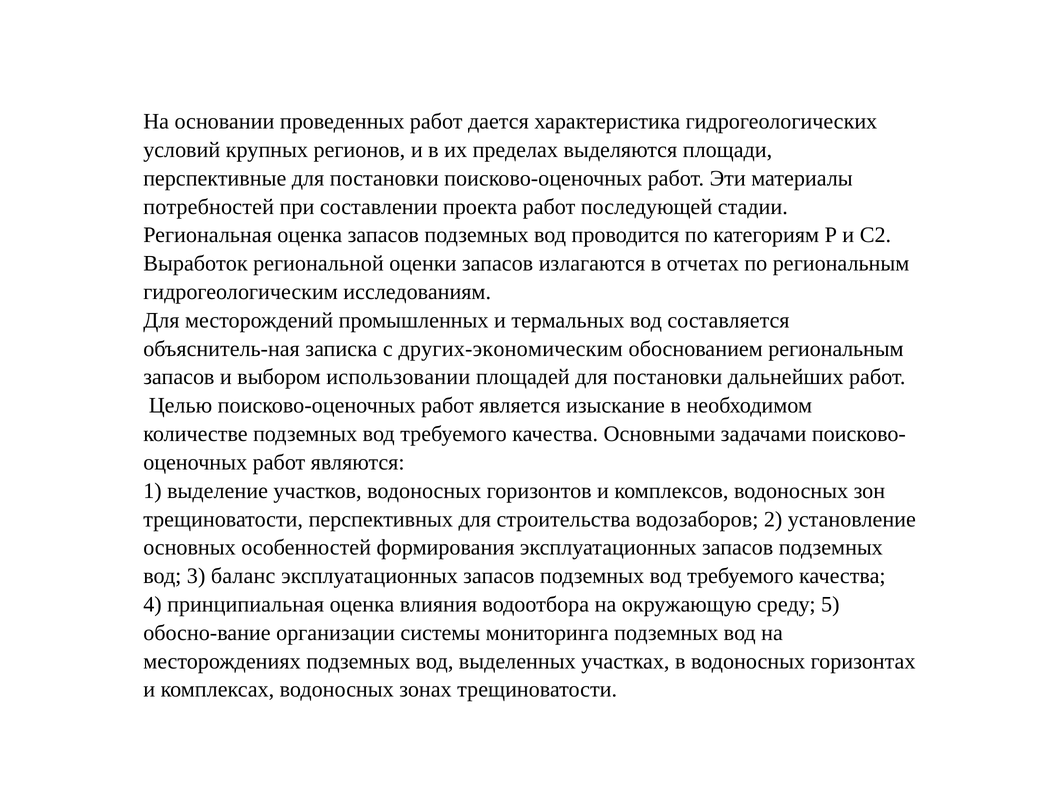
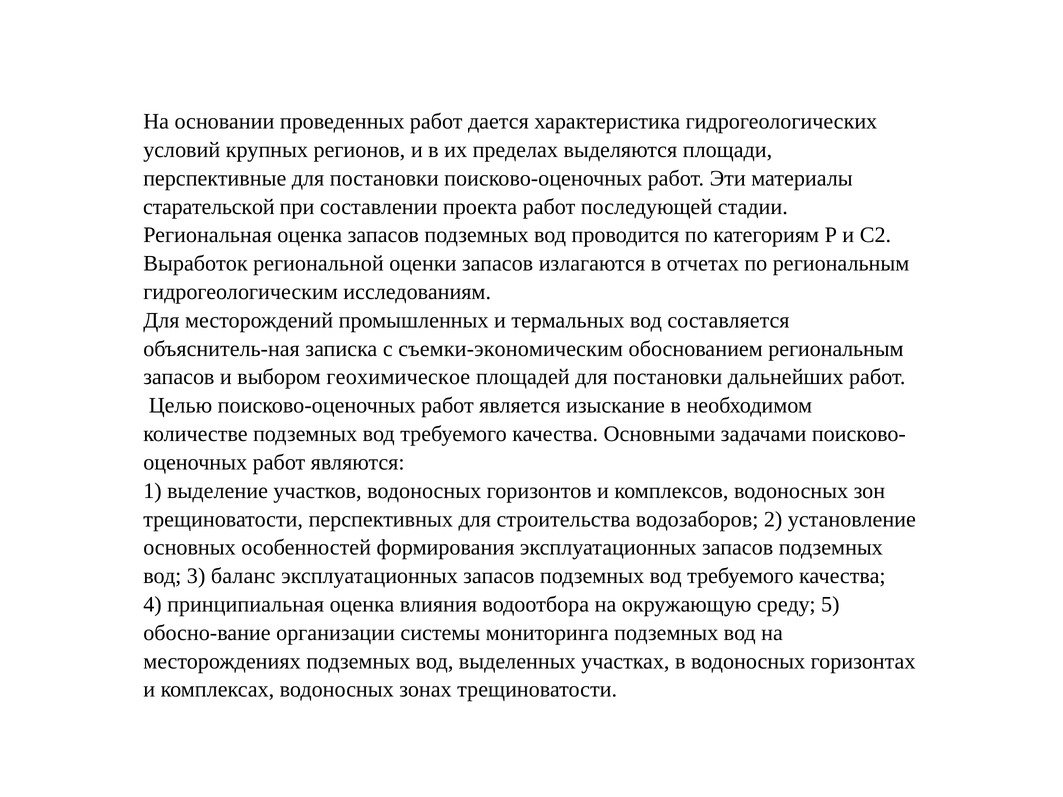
потребностей: потребностей -> старательской (209, 207)
других-экономическим: других-экономическим -> съемки-экономическим (511, 349)
использовании: использовании -> геохимическое (398, 377)
